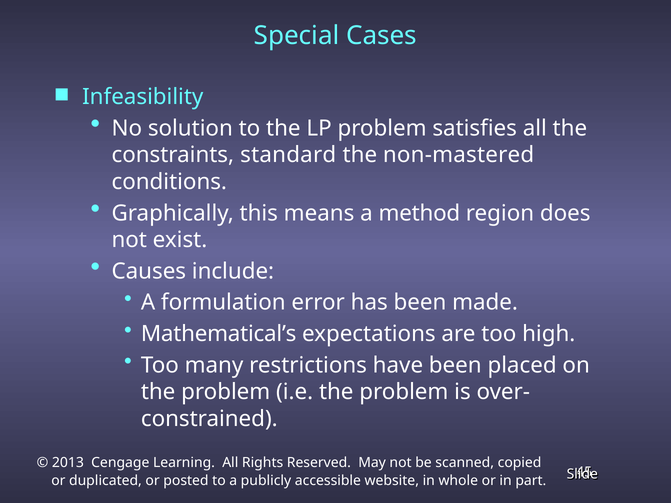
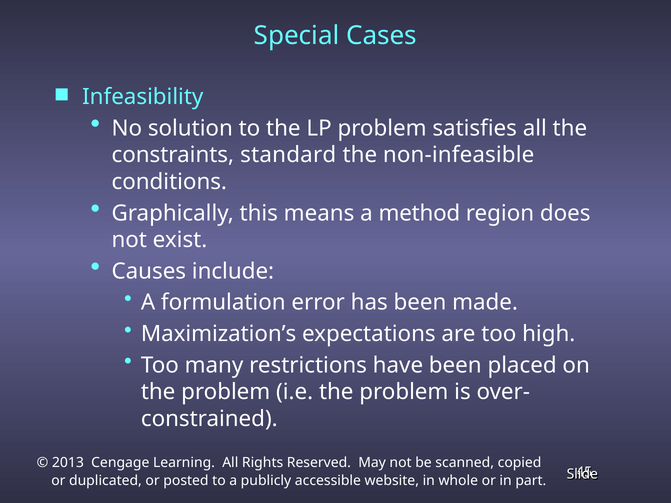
non-mastered: non-mastered -> non-infeasible (459, 155)
Mathematical’s: Mathematical’s -> Maximization’s (219, 334)
